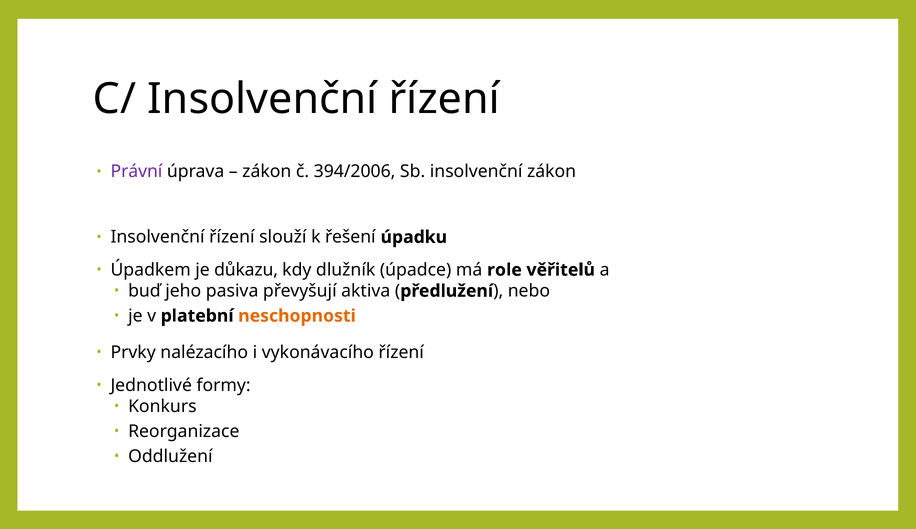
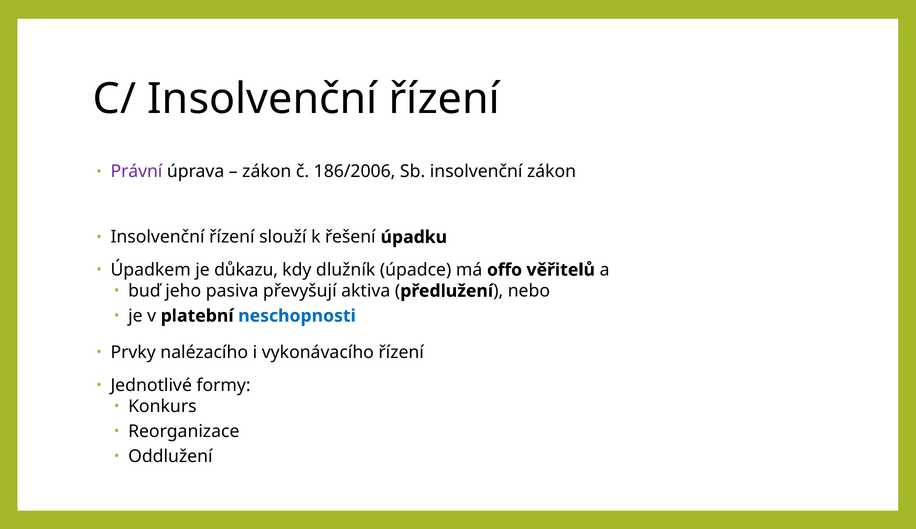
394/2006: 394/2006 -> 186/2006 (355, 172)
role: role -> offo (505, 270)
neschopnosti colour: orange -> blue (297, 316)
